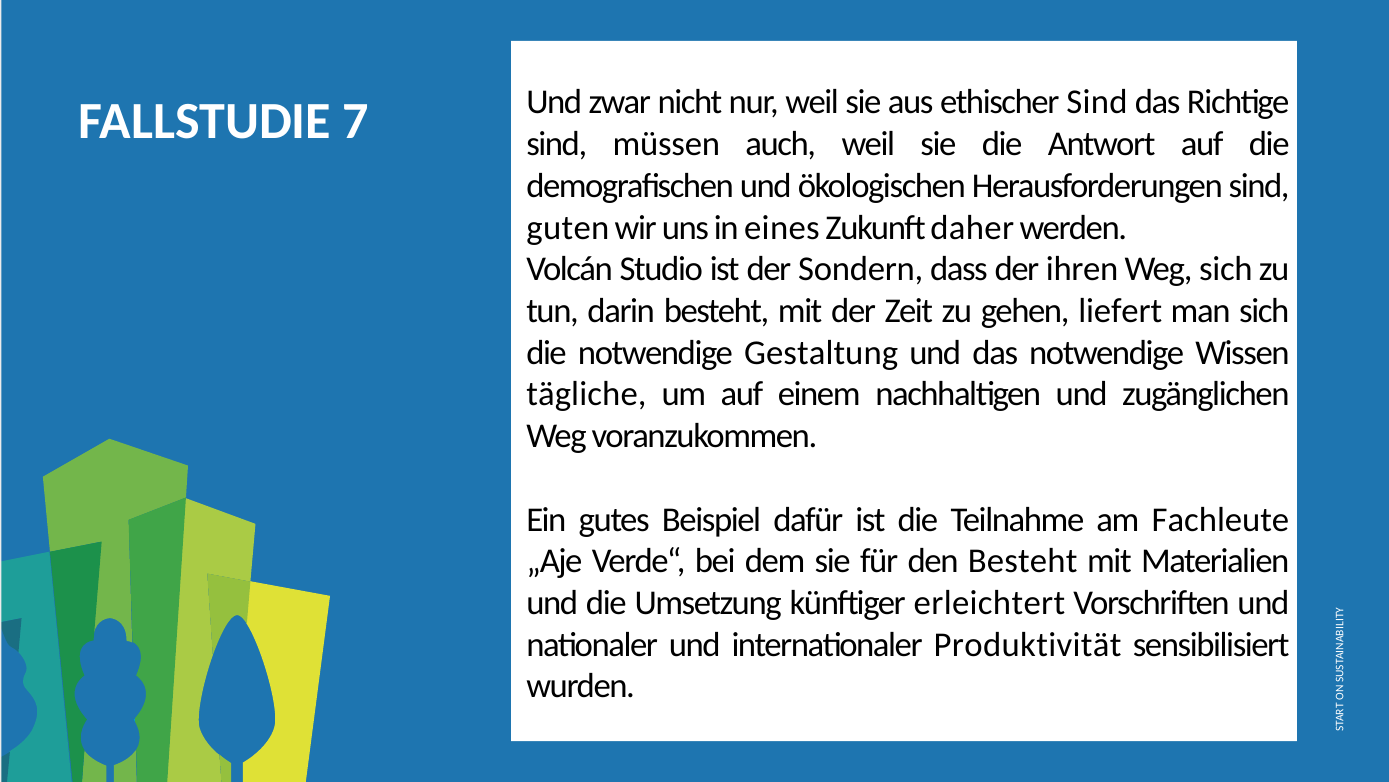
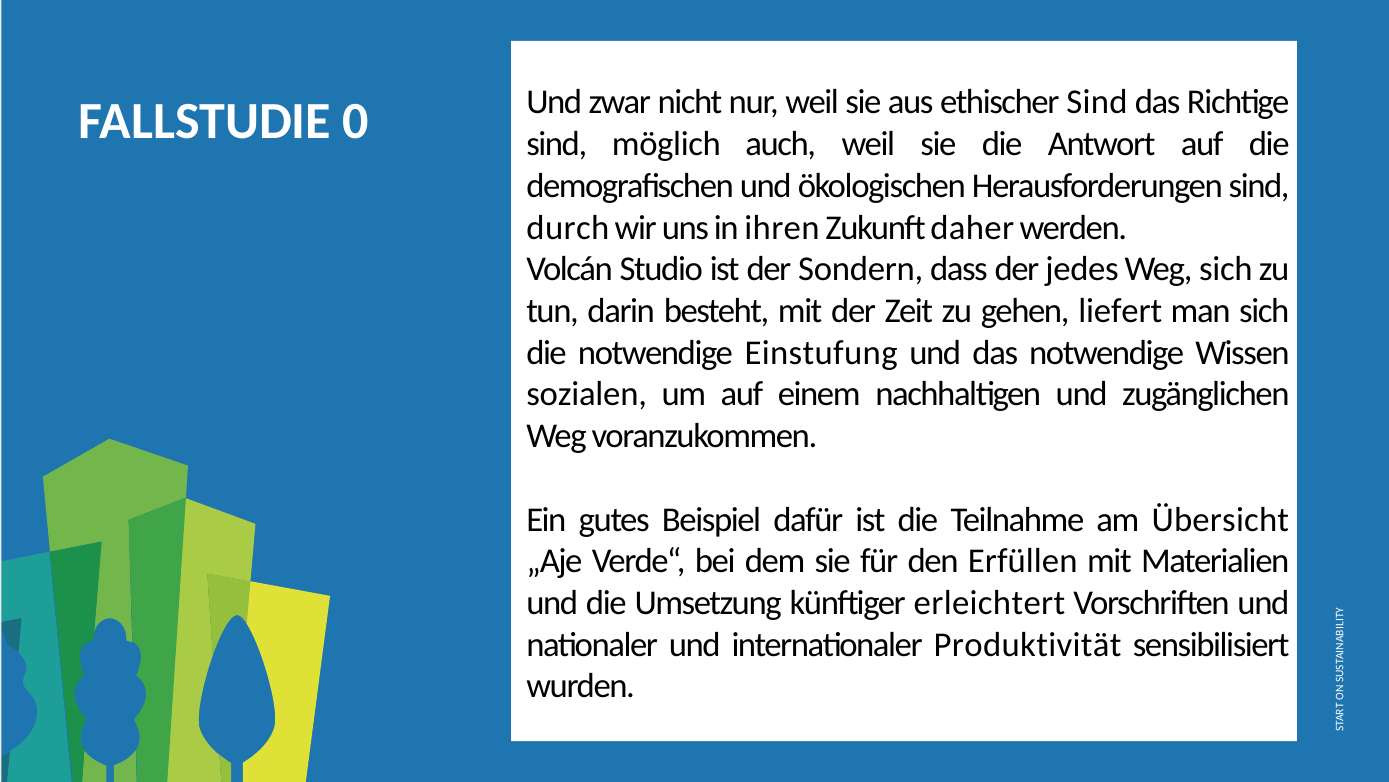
7: 7 -> 0 (356, 122)
müssen: müssen -> möglich (666, 144)
guten: guten -> durch (568, 227)
eines: eines -> ihren (782, 227)
ihren: ihren -> jedes (1082, 269)
Gestaltung: Gestaltung -> Einstufung (821, 352)
tägliche: tägliche -> sozialen (587, 394)
Fachleute: Fachleute -> Übersicht (1220, 519)
den Besteht: Besteht -> Erfüllen (1023, 561)
